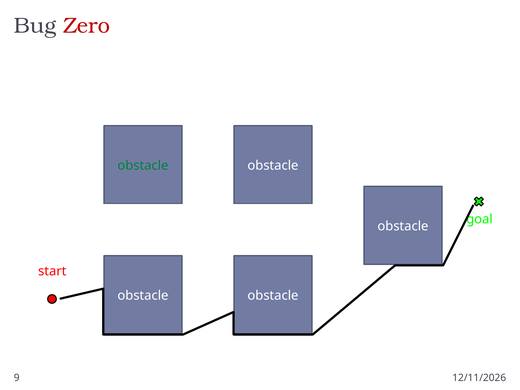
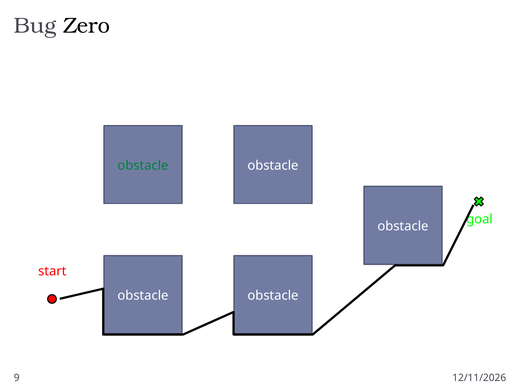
Zero colour: red -> black (86, 26)
